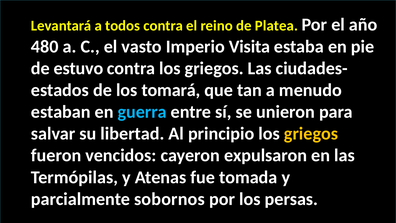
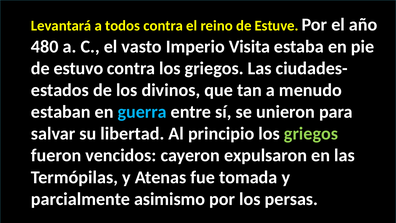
Platea: Platea -> Estuve (277, 26)
tomará: tomará -> divinos (171, 90)
griegos colour: yellow -> light green (311, 134)
sobornos: sobornos -> asimismo (170, 199)
